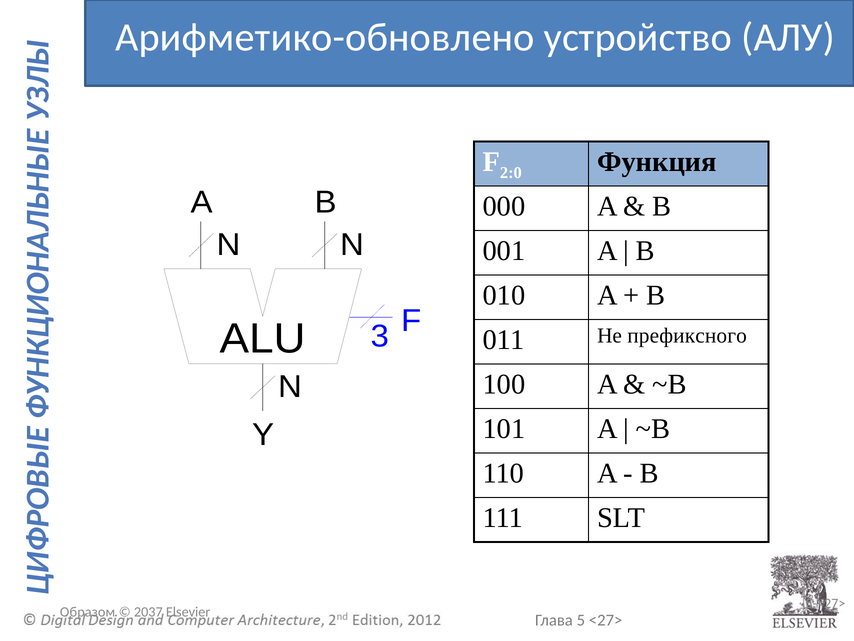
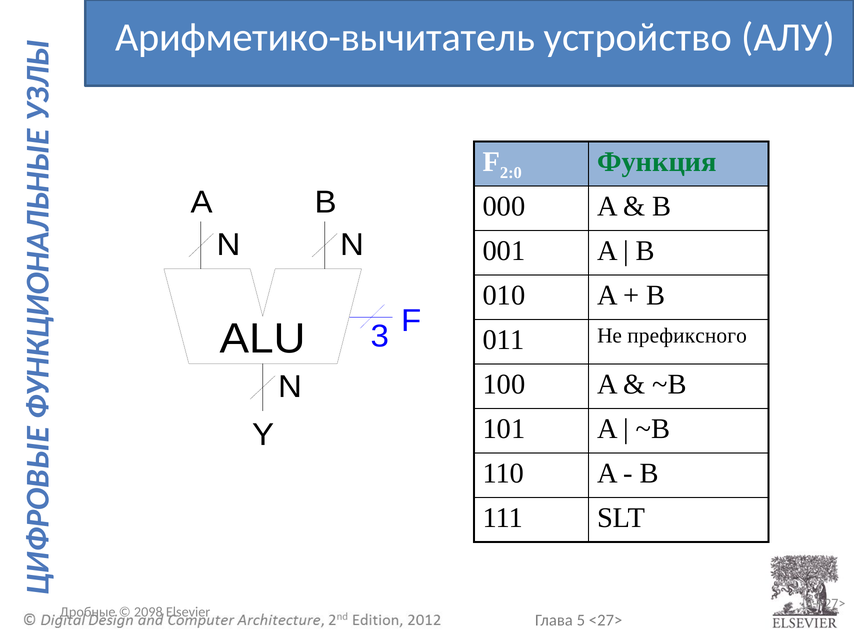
Арифметико-обновлено: Арифметико-обновлено -> Арифметико-вычитатель (325, 38)
Функция colour: black -> green (657, 162)
Образом: Образом -> Дробные (88, 612)
2037: 2037 -> 2098 (148, 612)
